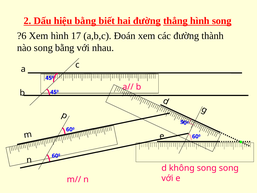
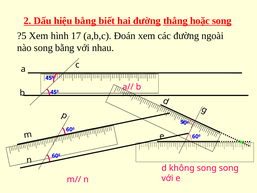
thẳng hình: hình -> hoặc (200, 21)
?6: ?6 -> ?5 (22, 36)
thành: thành -> ngoài (213, 36)
